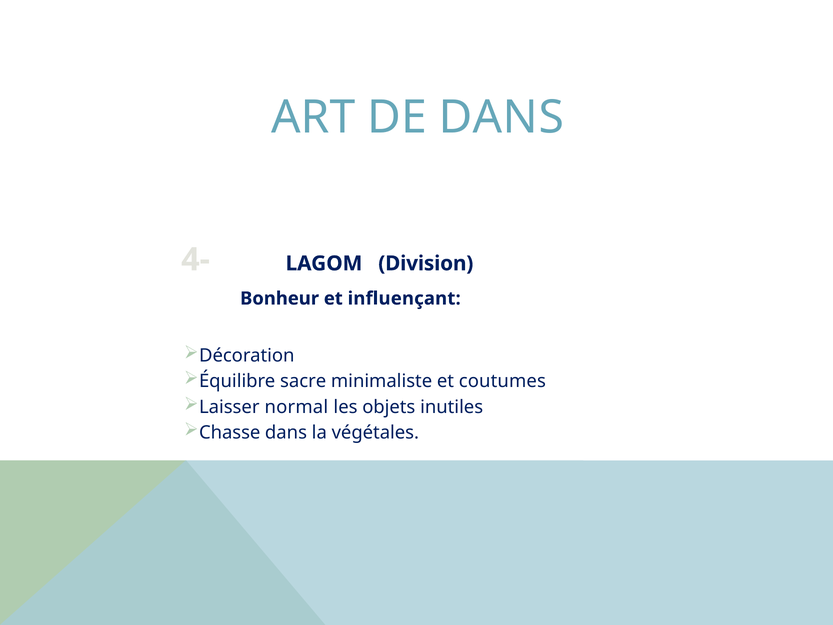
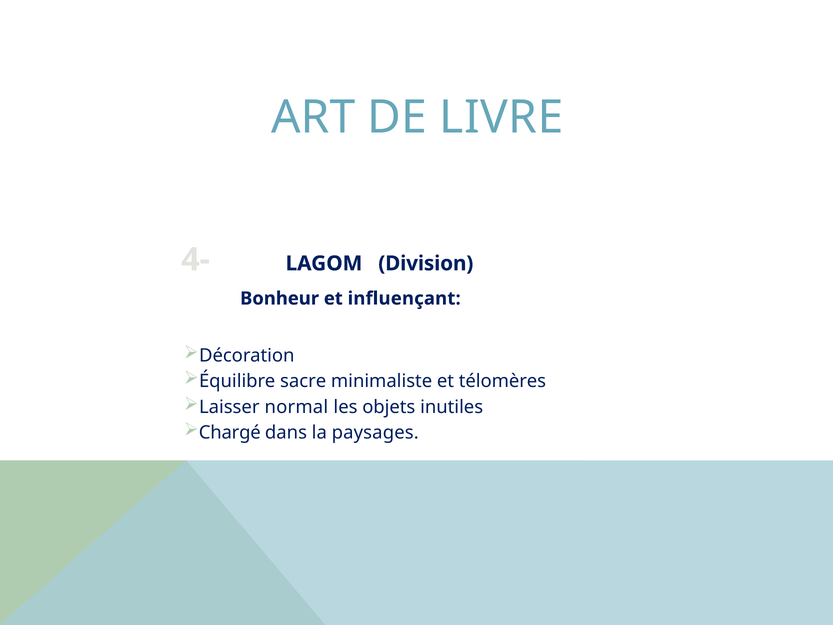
DE DANS: DANS -> LIVRE (501, 118)
coutumes: coutumes -> télomères (502, 381)
Chasse: Chasse -> Chargé (230, 433)
végétales: végétales -> paysages (375, 433)
